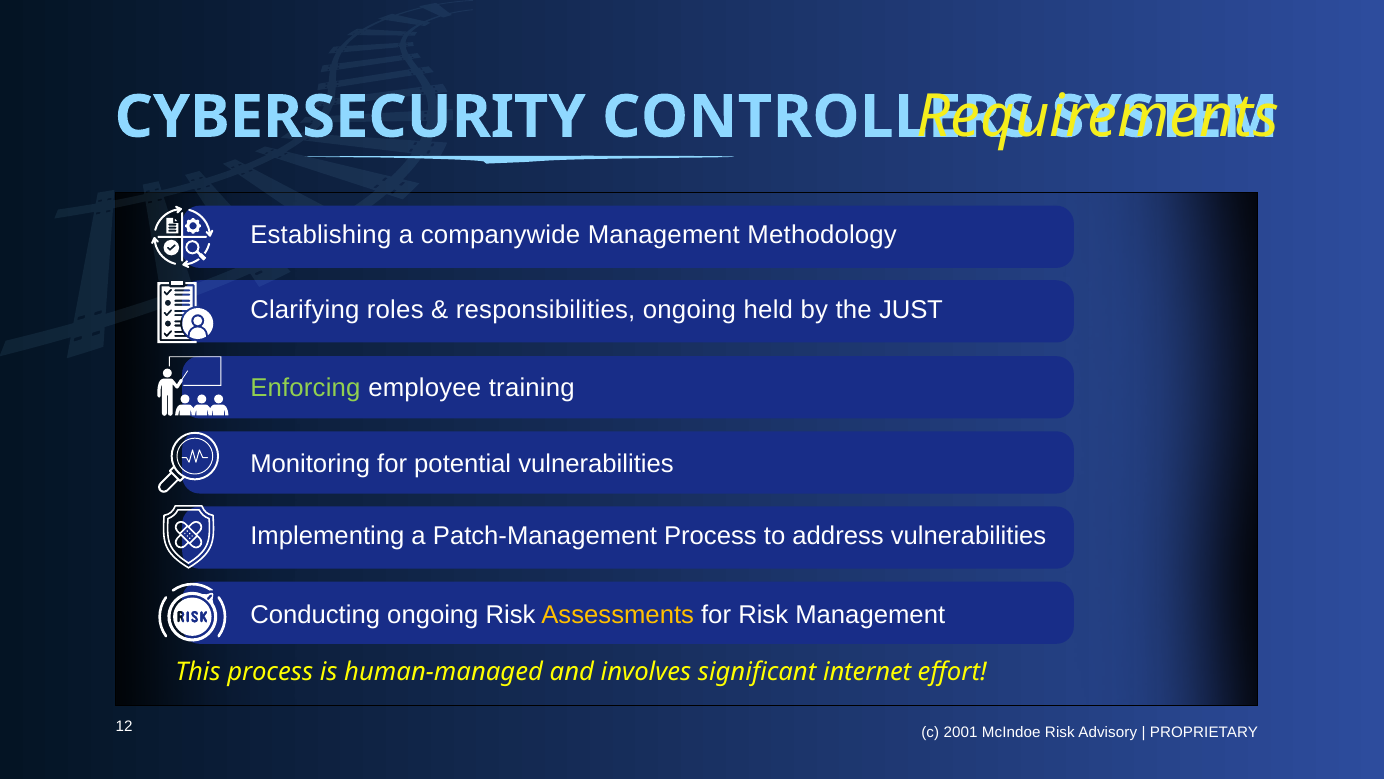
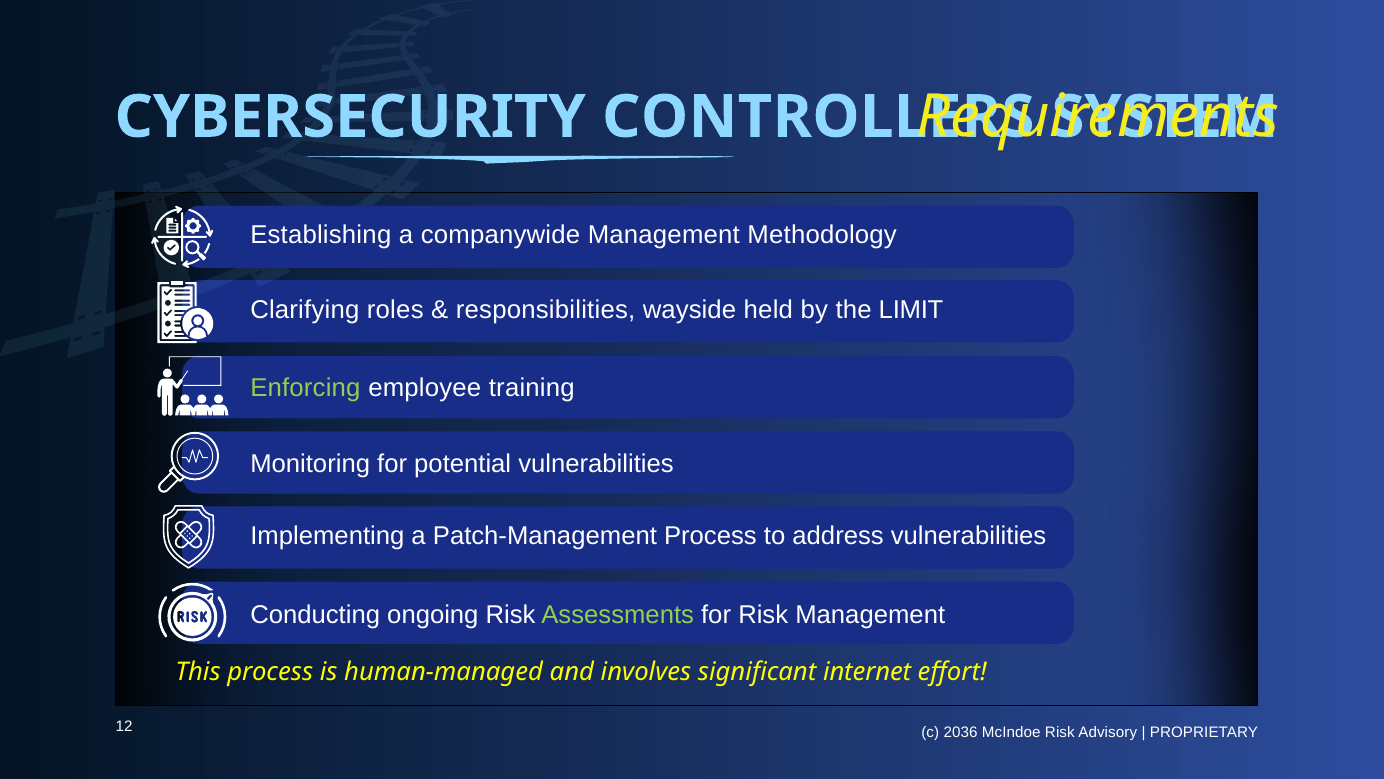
responsibilities ongoing: ongoing -> wayside (689, 310)
JUST: JUST -> LIMIT (911, 310)
Assessments colour: yellow -> light green (618, 614)
2001: 2001 -> 2036 (961, 732)
